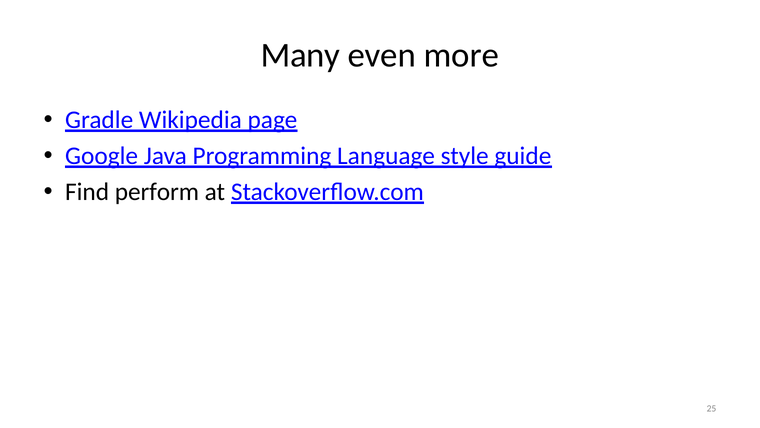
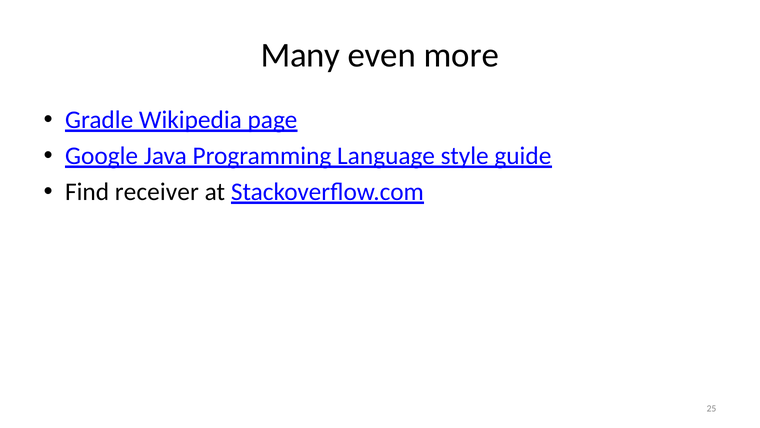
perform: perform -> receiver (157, 192)
